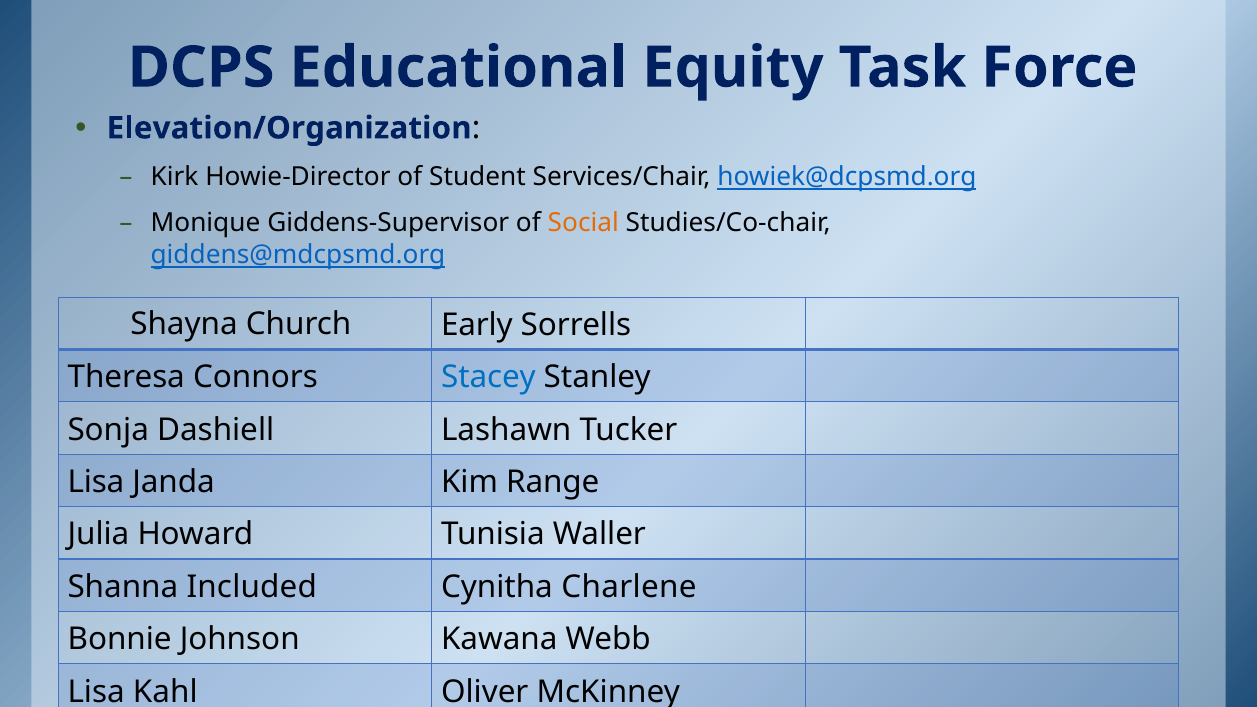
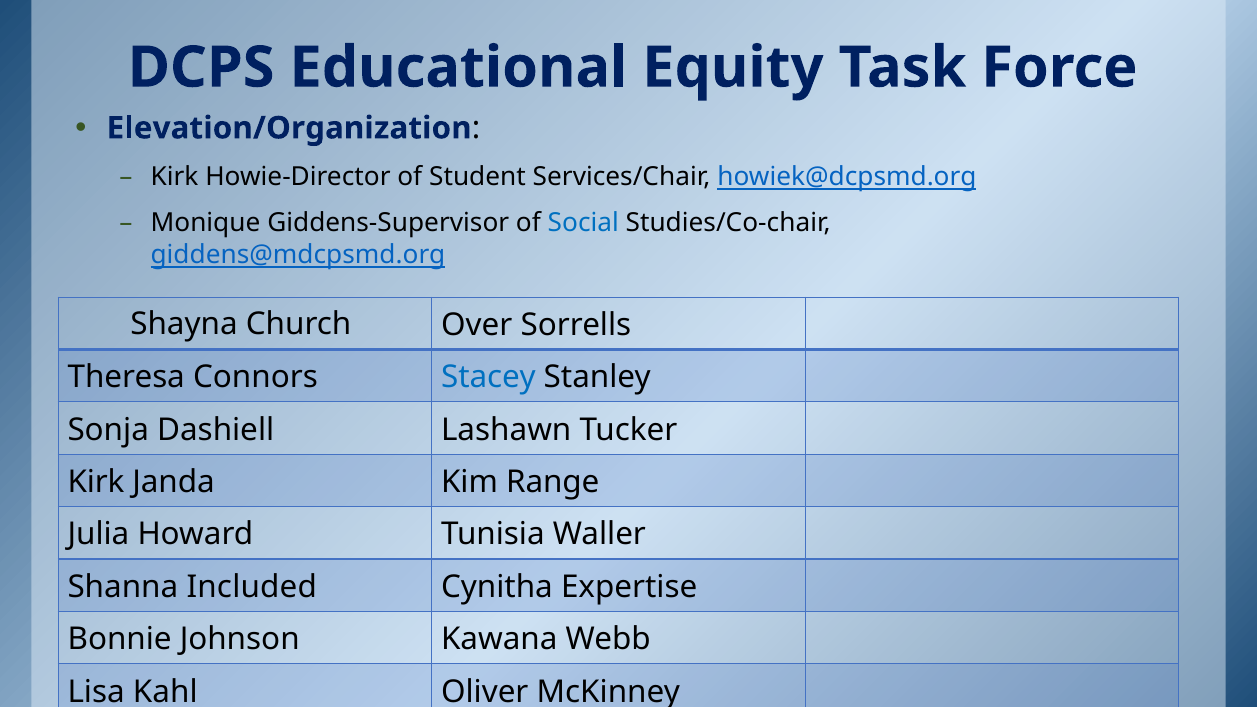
Social colour: orange -> blue (583, 223)
Early: Early -> Over (477, 325)
Lisa: Lisa -> Kirk (96, 482)
Charlene: Charlene -> Expertise (629, 587)
